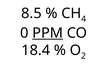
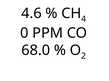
8.5: 8.5 -> 4.6 (31, 13)
PPM underline: present -> none (48, 33)
18.4: 18.4 -> 68.0 (36, 51)
